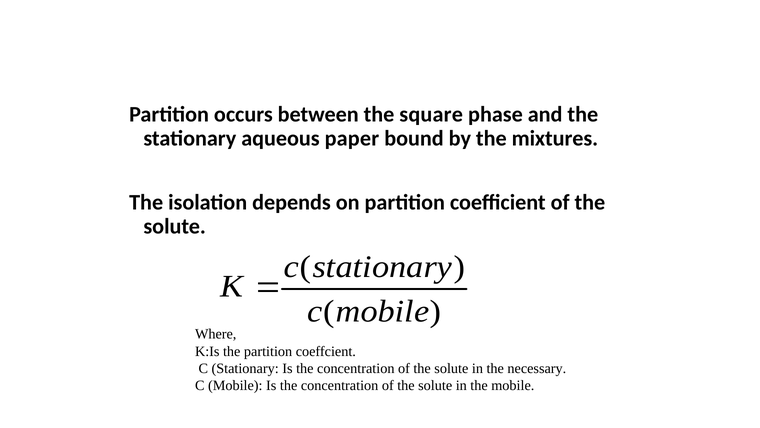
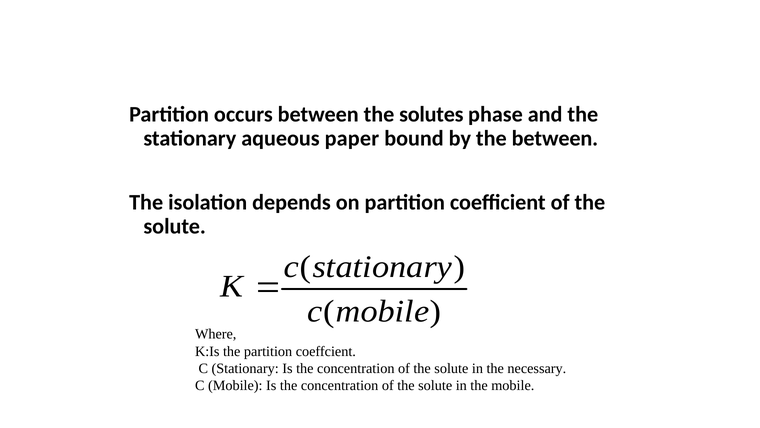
square: square -> solutes (431, 114)
the mixtures: mixtures -> between (555, 138)
